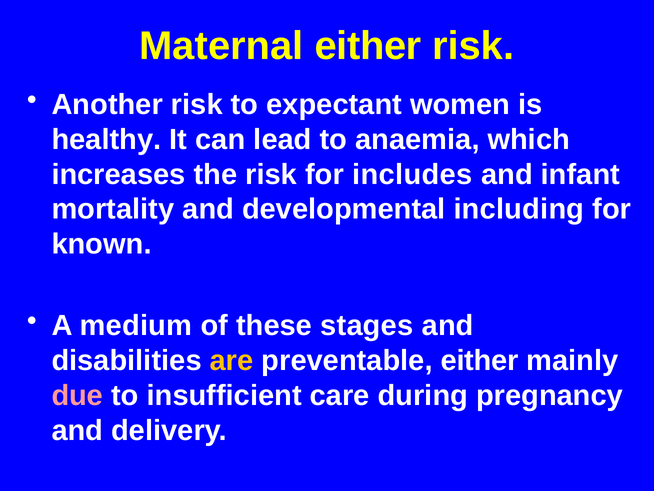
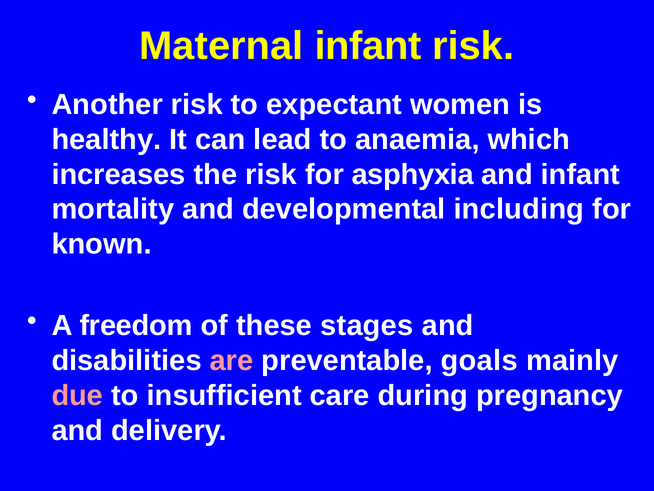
Maternal either: either -> infant (368, 46)
includes: includes -> asphyxia (413, 174)
medium: medium -> freedom (136, 325)
are colour: yellow -> pink (232, 360)
preventable either: either -> goals (479, 360)
